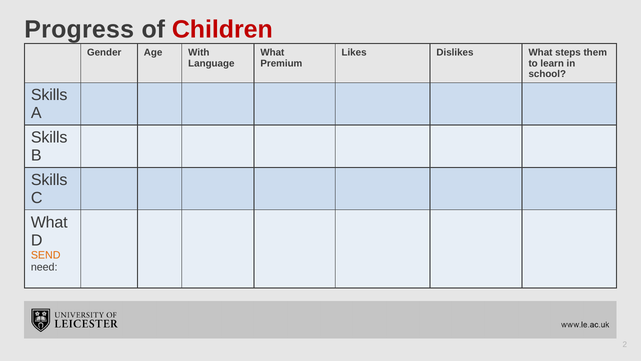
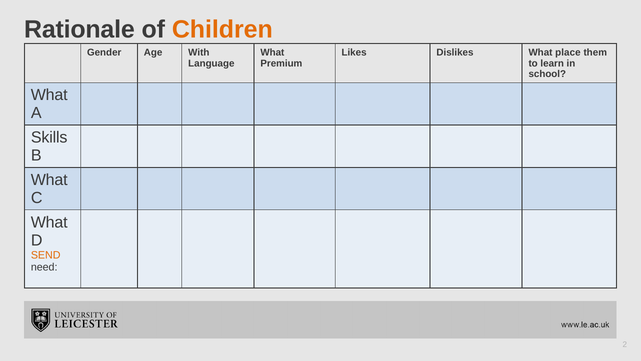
Progress: Progress -> Rationale (79, 30)
Children colour: red -> orange (222, 30)
steps: steps -> place (568, 52)
Skills: Skills -> What (49, 95)
Skills: Skills -> What (49, 180)
